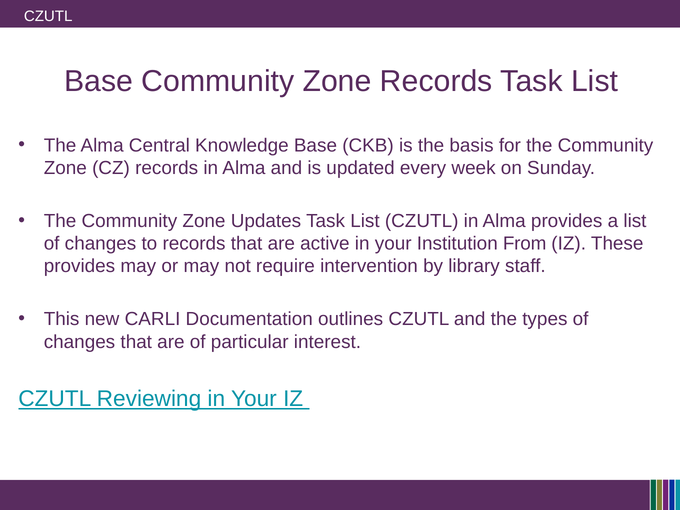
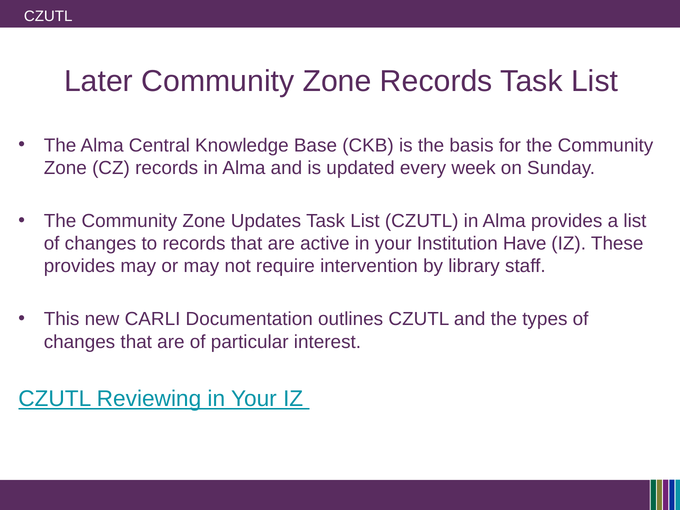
Base: Base -> Later (99, 81)
From: From -> Have (525, 244)
